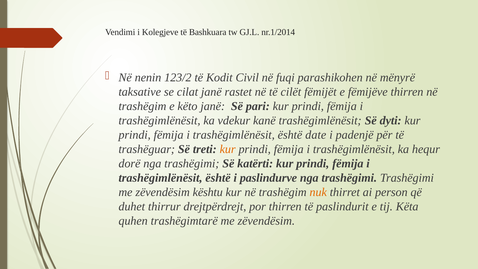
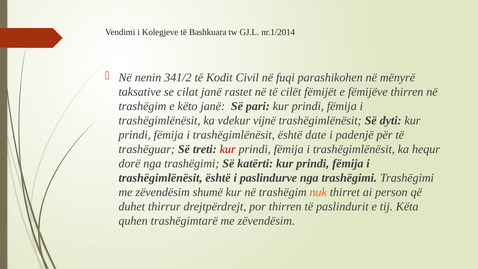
123/2: 123/2 -> 341/2 (178, 77)
kanë: kanë -> vijnë (264, 120)
kur colour: orange -> red (228, 149)
kështu: kështu -> shumë (208, 192)
